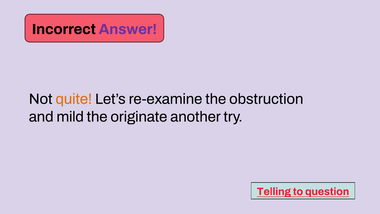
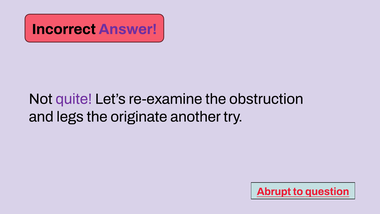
quite colour: orange -> purple (74, 99)
mild: mild -> legs (70, 117)
Telling: Telling -> Abrupt (274, 191)
